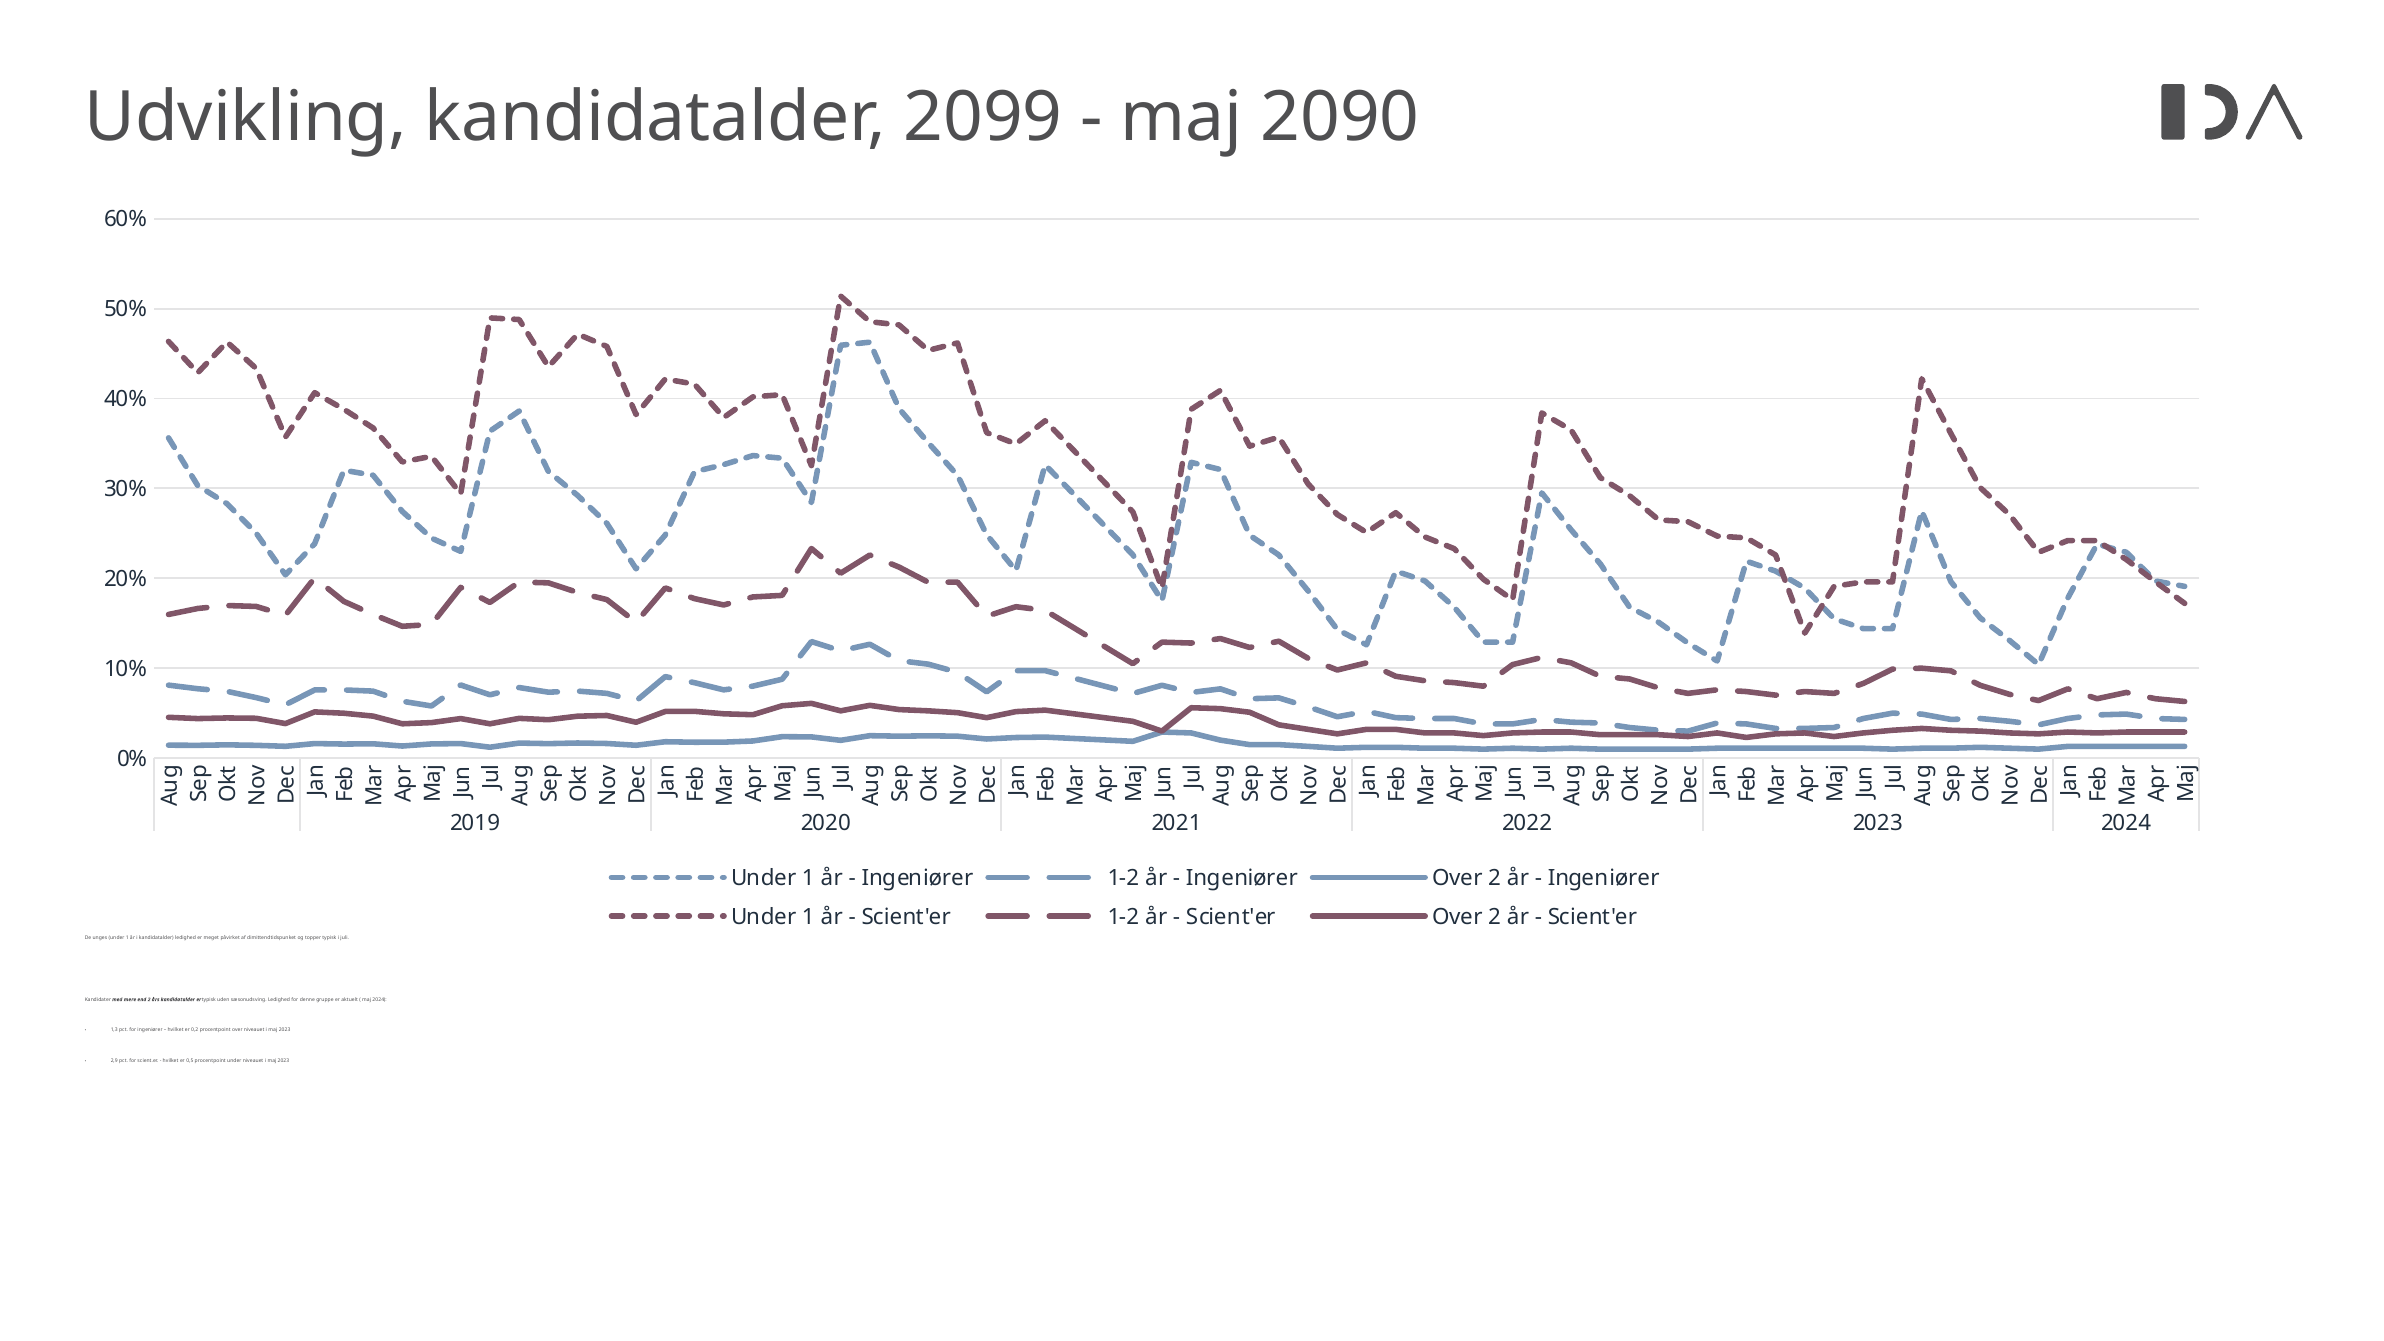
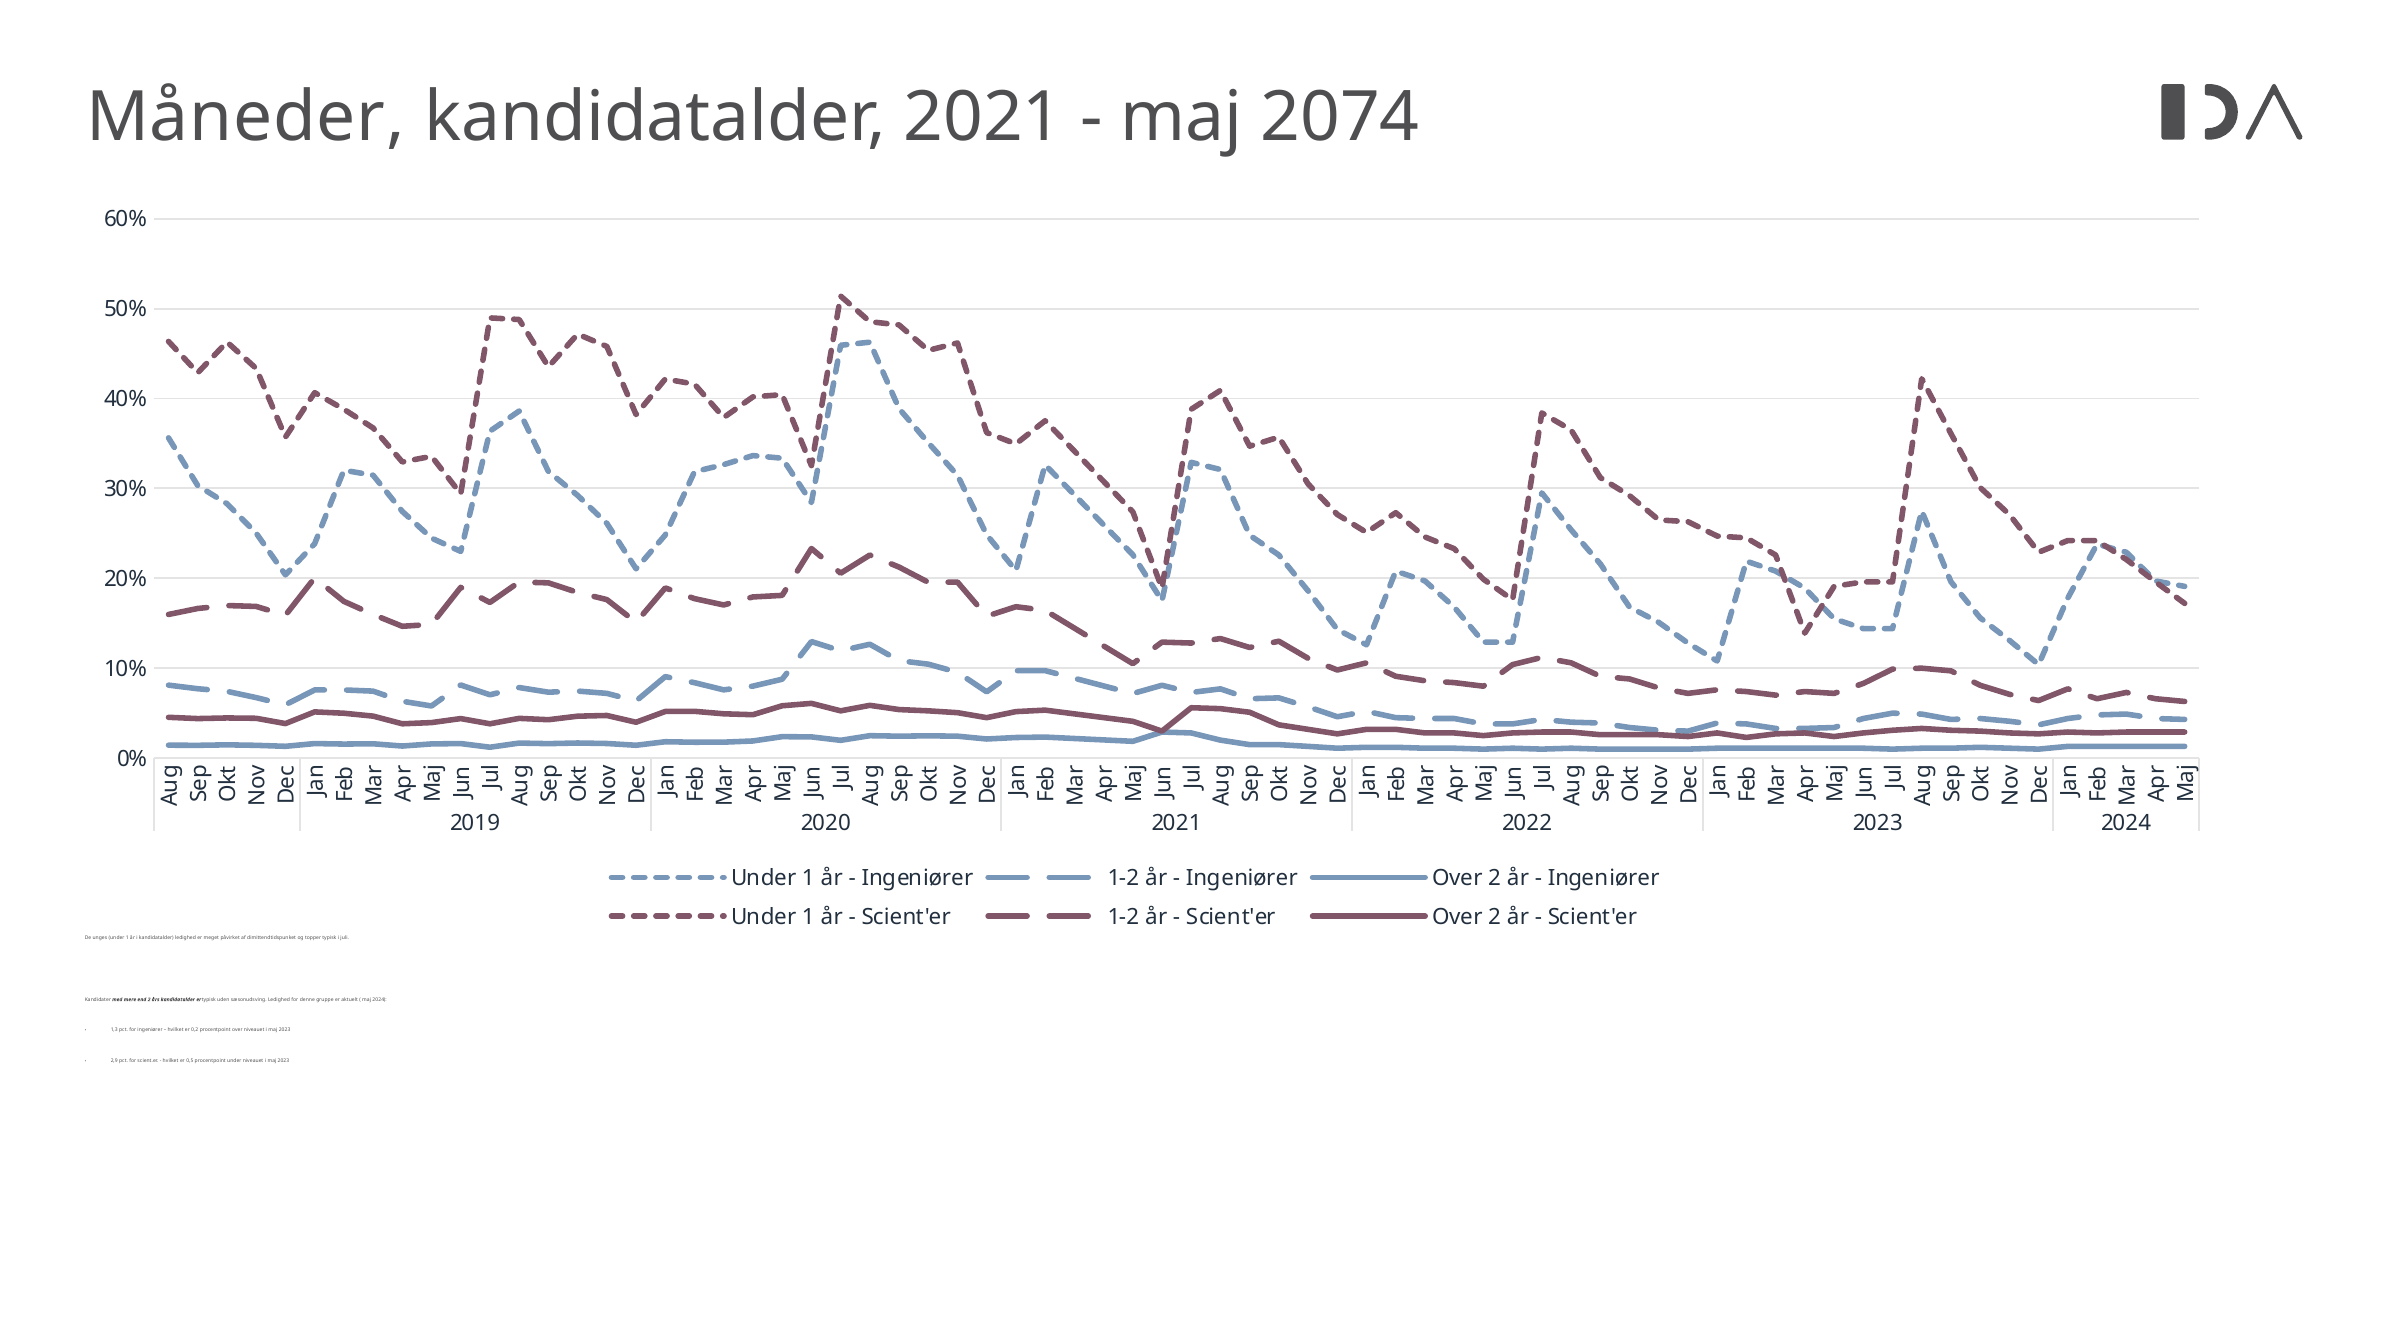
Udvikling: Udvikling -> Måneder (245, 117)
kandidatalder 2099: 2099 -> 2021 (983, 117)
2090: 2090 -> 2074 (1340, 117)
